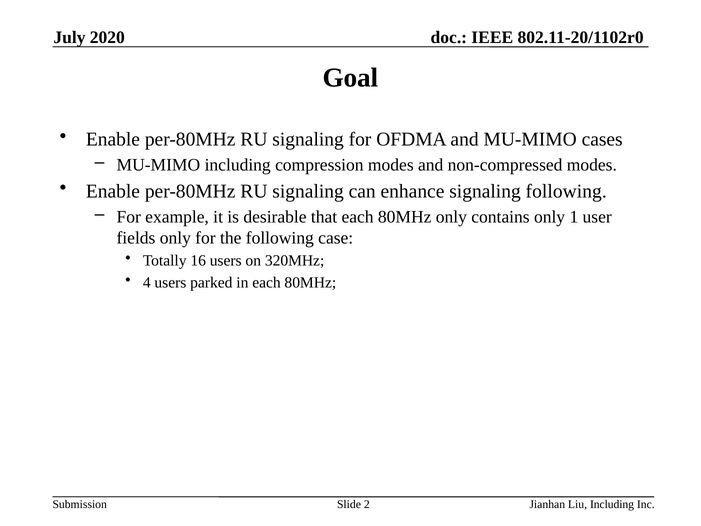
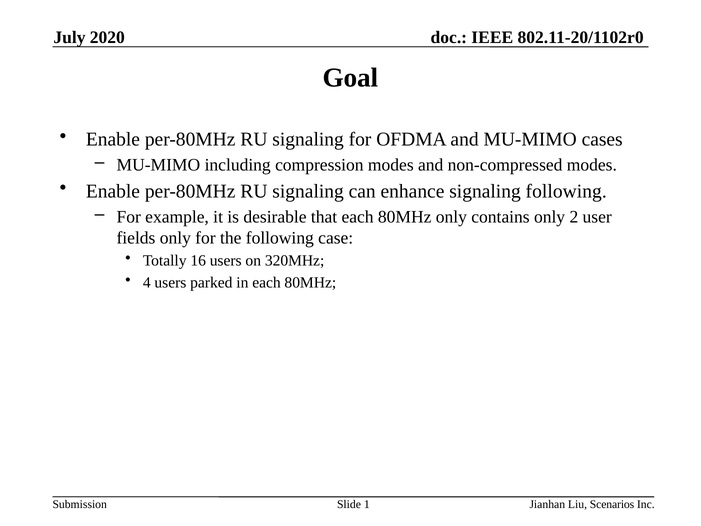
1: 1 -> 2 (574, 217)
2: 2 -> 1 (367, 504)
Liu Including: Including -> Scenarios (612, 504)
